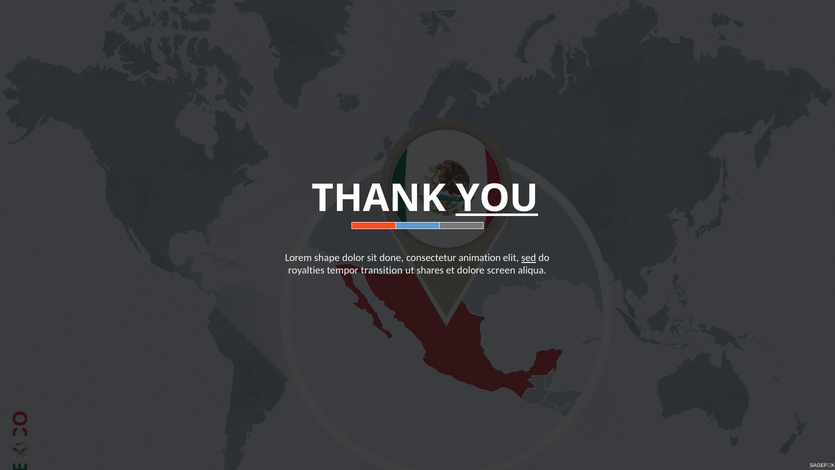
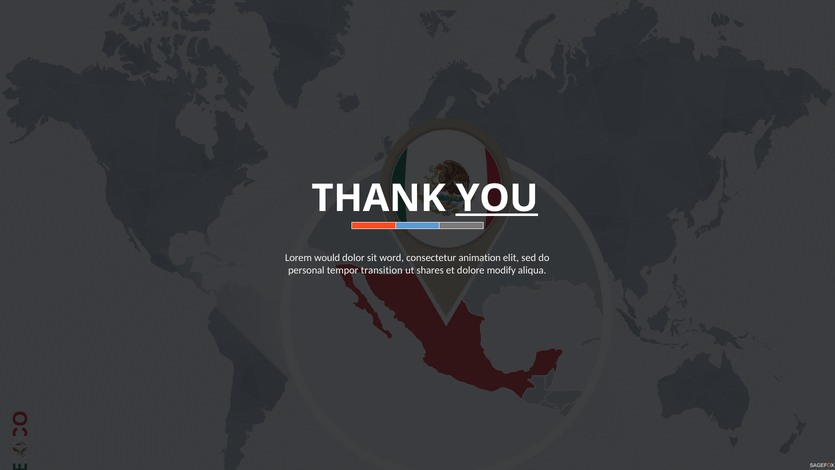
shape: shape -> would (327, 258)
done: done -> word (392, 258)
sed underline: present -> none (529, 258)
royalties: royalties -> personal (306, 270)
screen: screen -> modify (501, 270)
